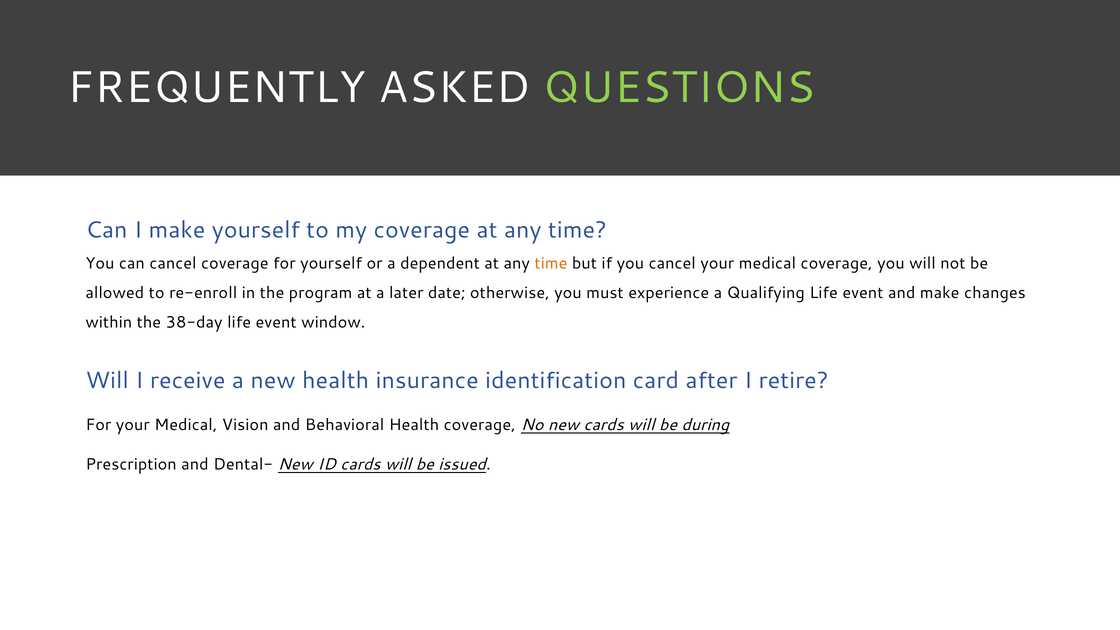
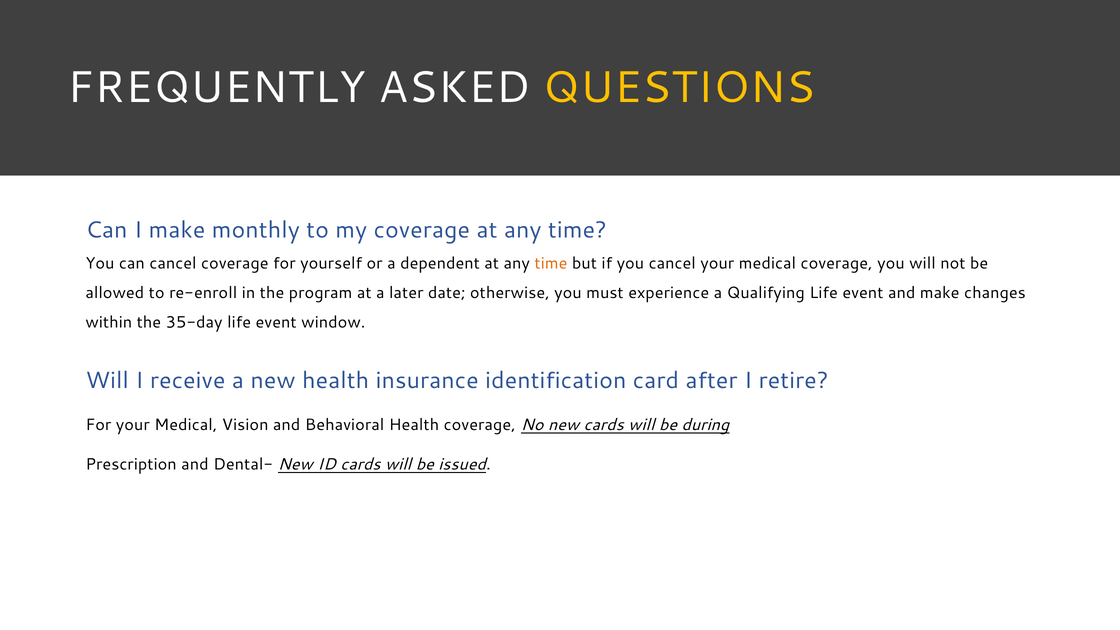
QUESTIONS colour: light green -> yellow (679, 87)
make yourself: yourself -> monthly (256, 230)
38-day: 38-day -> 35-day (194, 322)
